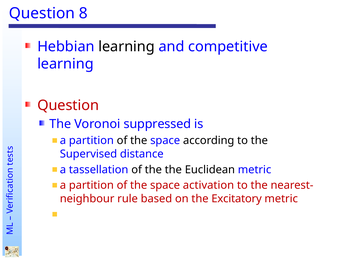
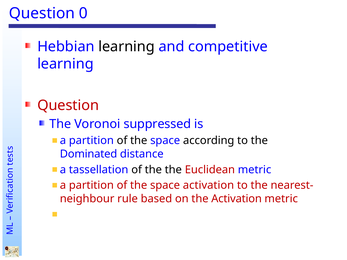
8: 8 -> 0 (83, 13)
Supervised: Supervised -> Dominated (89, 154)
Euclidean colour: black -> red (210, 170)
the Excitatory: Excitatory -> Activation (237, 199)
